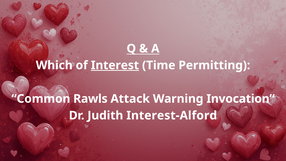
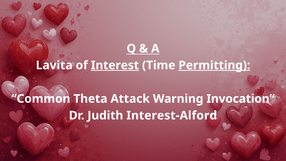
Which: Which -> Lavita (54, 65)
Permitting underline: none -> present (214, 65)
Rawls: Rawls -> Theta (90, 99)
